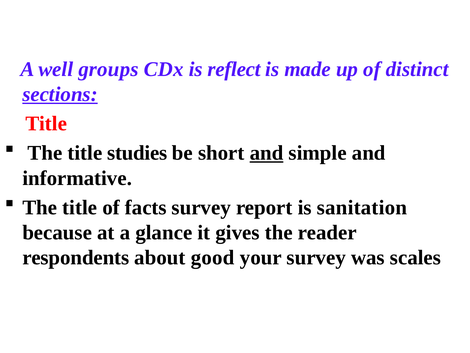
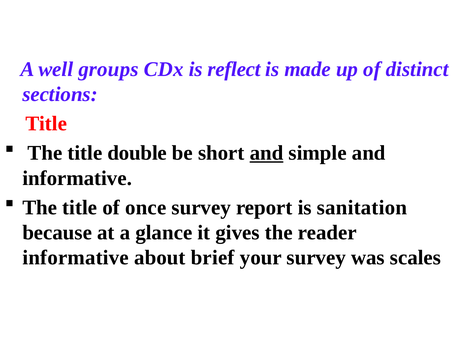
sections underline: present -> none (60, 94)
studies: studies -> double (137, 153)
facts: facts -> once (146, 207)
respondents: respondents -> informative (76, 257)
good: good -> brief (213, 257)
